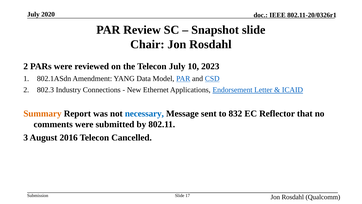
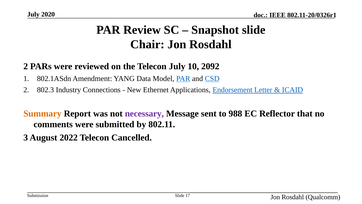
2023: 2023 -> 2092 (210, 66)
necessary colour: blue -> purple (144, 113)
832: 832 -> 988 (235, 113)
2016: 2016 -> 2022 (69, 137)
